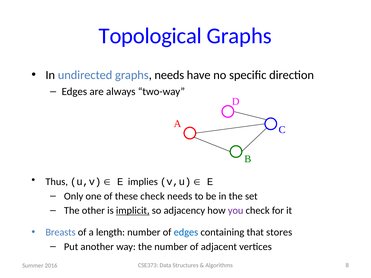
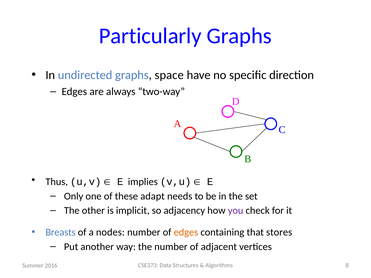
Topological: Topological -> Particularly (150, 36)
graphs needs: needs -> space (169, 75)
these check: check -> adapt (153, 196)
implicit underline: present -> none (133, 211)
length: length -> nodes (110, 232)
edges colour: blue -> orange (186, 232)
